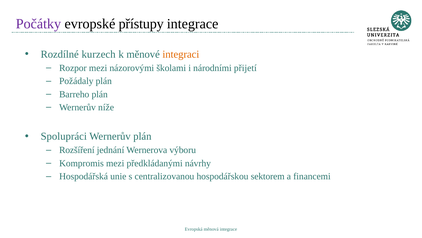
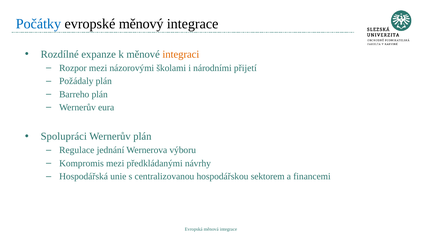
Počátky colour: purple -> blue (38, 24)
přístupy: přístupy -> měnový (141, 24)
kurzech: kurzech -> expanze (99, 54)
níže: níže -> eura (106, 107)
Rozšíření: Rozšíření -> Regulace (77, 150)
